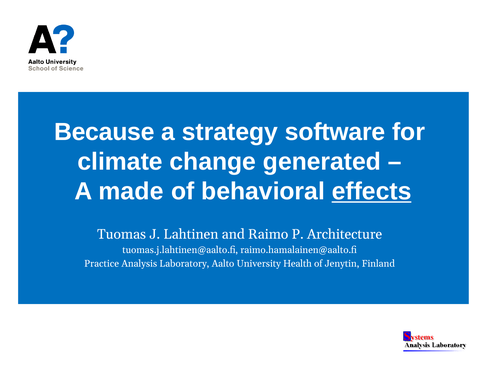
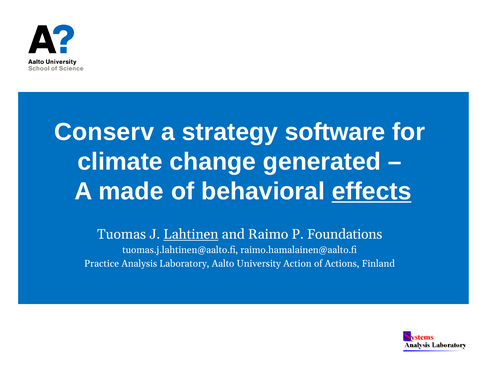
Because: Because -> Conserv (104, 132)
Lahtinen underline: none -> present (191, 235)
Architecture: Architecture -> Foundations (345, 235)
Health: Health -> Action (297, 264)
Jenytin: Jenytin -> Actions (342, 264)
